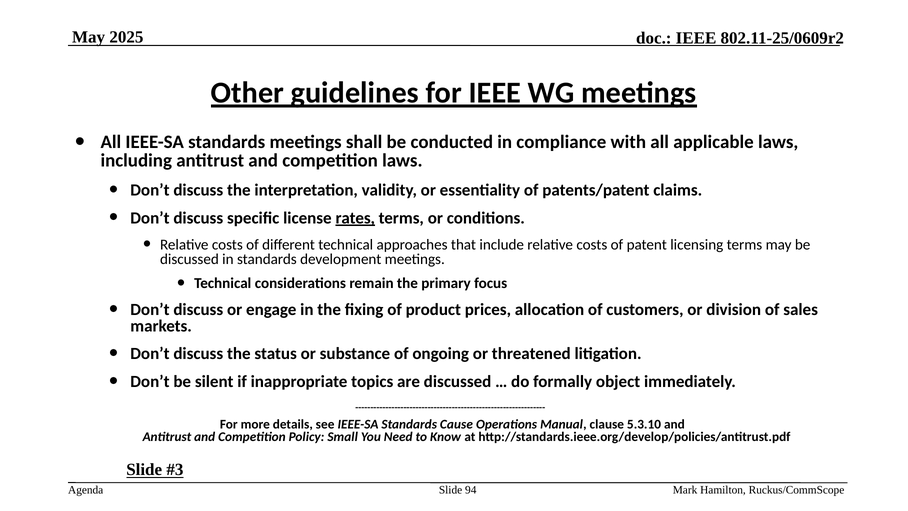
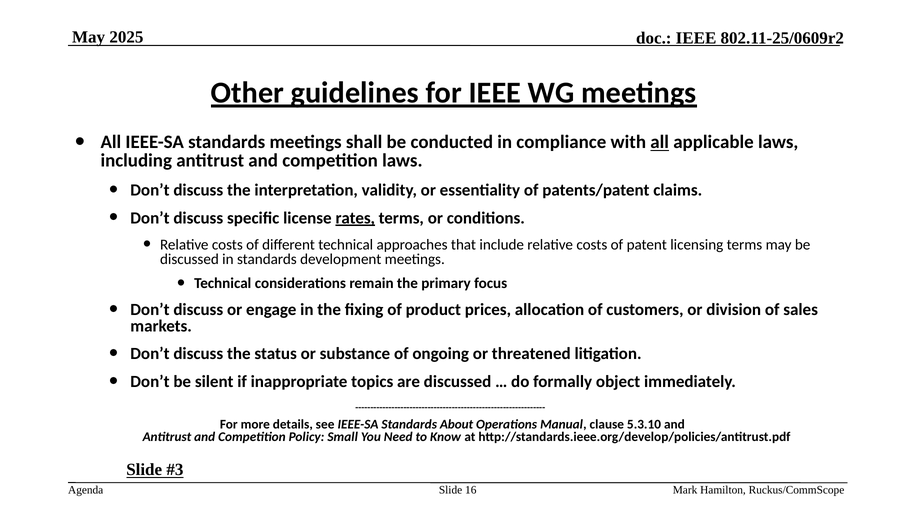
all underline: none -> present (660, 142)
Cause: Cause -> About (457, 424)
94: 94 -> 16 (471, 490)
